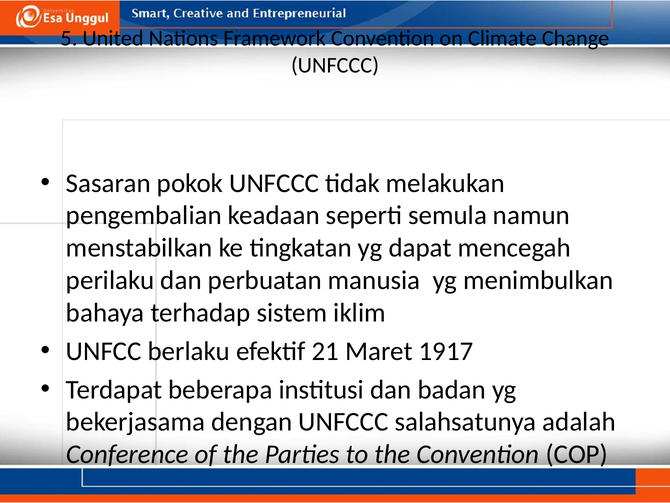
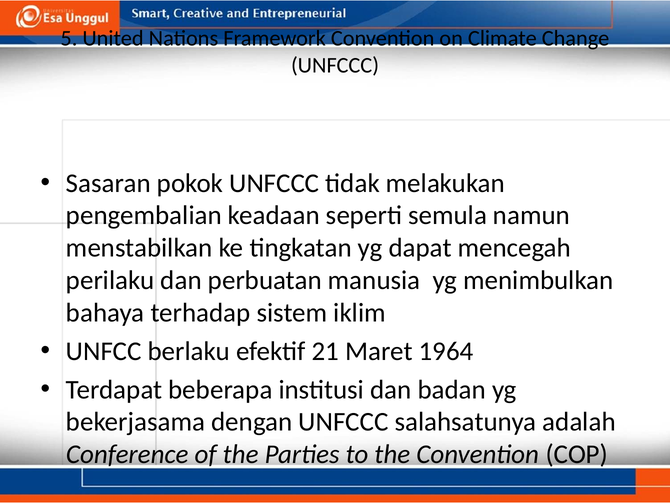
1917: 1917 -> 1964 (446, 351)
